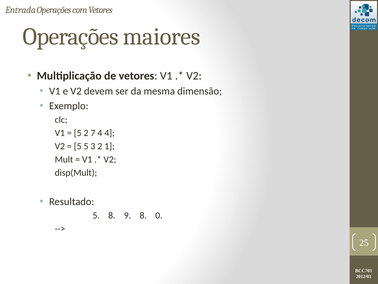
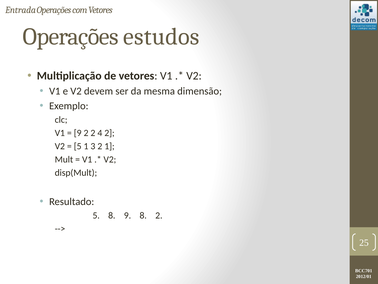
maiores: maiores -> estudos (161, 37)
5: 5 -> 9 (78, 133)
2 7: 7 -> 2 (93, 133)
4 4: 4 -> 2 (109, 133)
5 5: 5 -> 1 (86, 146)
8 0: 0 -> 2 (159, 215)
